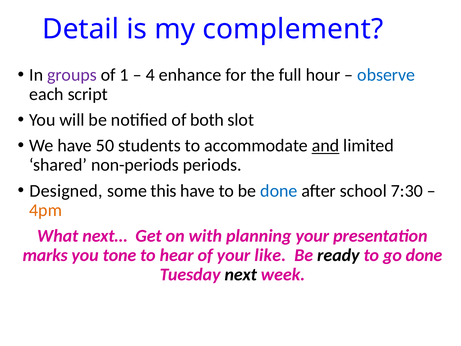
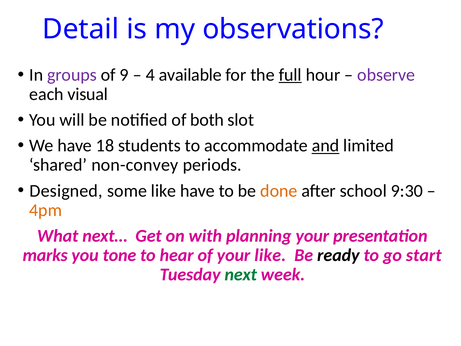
complement: complement -> observations (293, 29)
1: 1 -> 9 (124, 75)
enhance: enhance -> available (190, 75)
full underline: none -> present (290, 75)
observe colour: blue -> purple (386, 75)
script: script -> visual (88, 94)
50: 50 -> 18 (105, 146)
non-periods: non-periods -> non-convey (135, 165)
some this: this -> like (164, 191)
done colour: blue -> orange (279, 191)
7:30: 7:30 -> 9:30 (407, 191)
go done: done -> start (424, 255)
next colour: black -> green (241, 274)
